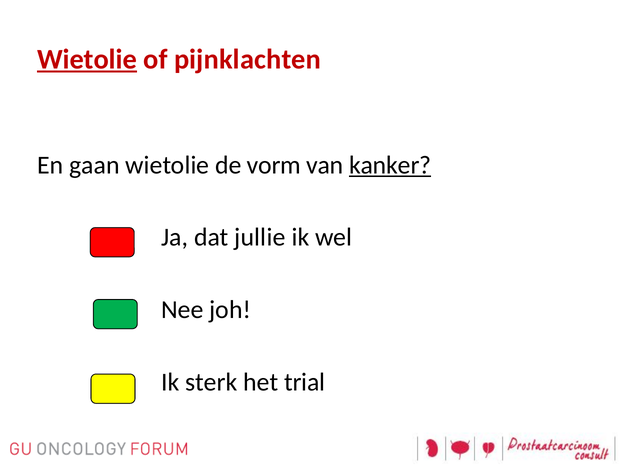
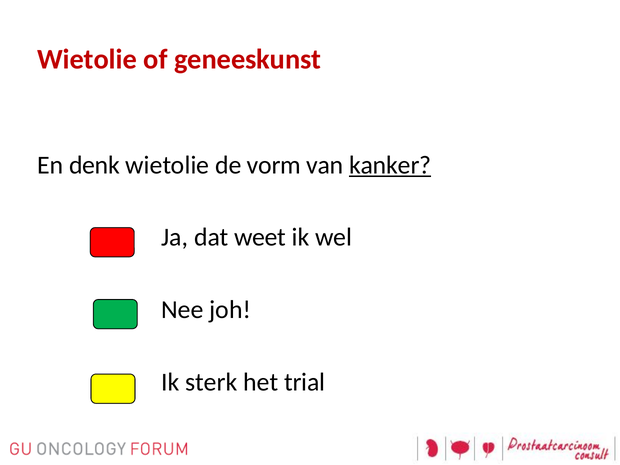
Wietolie underline: present -> none (87, 59)
pijnklachten: pijnklachten -> geneeskunst (248, 59)
gaan: gaan -> denk (95, 165)
jullie: jullie -> weet (260, 237)
